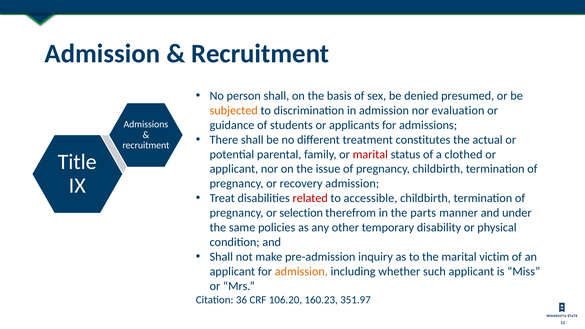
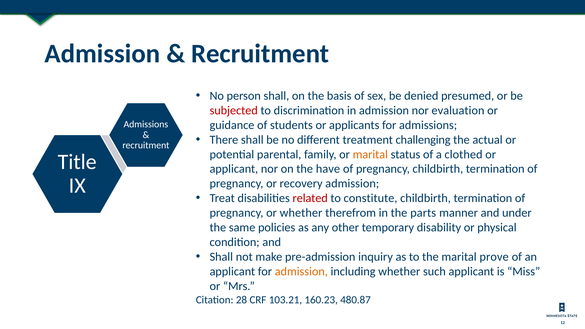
subjected colour: orange -> red (234, 110)
constitutes: constitutes -> challenging (423, 140)
marital colour: red -> orange (370, 154)
issue: issue -> have (328, 169)
accessible: accessible -> constitute (371, 198)
or selection: selection -> whether (301, 213)
victim: victim -> prove (494, 257)
36: 36 -> 28 (241, 300)
106.20: 106.20 -> 103.21 (285, 300)
351.97: 351.97 -> 480.87 (356, 300)
